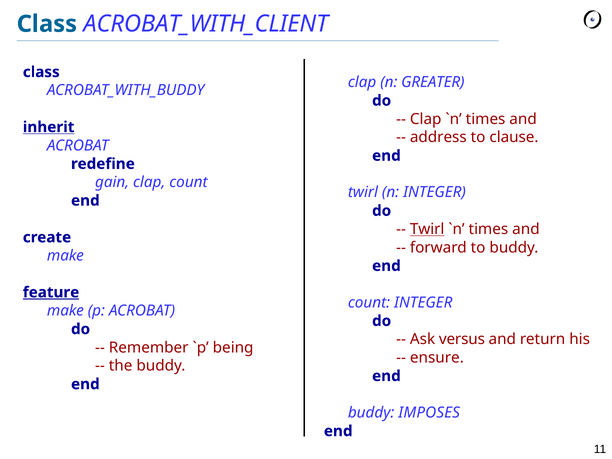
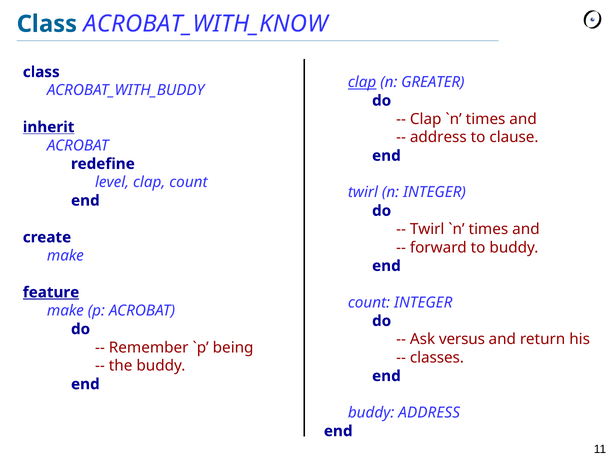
ACROBAT_WITH_CLIENT: ACROBAT_WITH_CLIENT -> ACROBAT_WITH_KNOW (205, 24)
clap underline: none -> present (362, 82)
gain: gain -> level (112, 182)
Twirl underline: present -> none (427, 229)
ensure: ensure -> classes (437, 358)
buddy IMPOSES: IMPOSES -> ADDRESS (429, 413)
